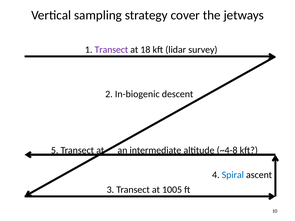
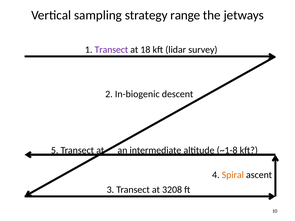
cover: cover -> range (185, 15)
~4-8: ~4-8 -> ~1-8 (227, 150)
Spiral colour: blue -> orange (233, 175)
1005: 1005 -> 3208 (172, 190)
